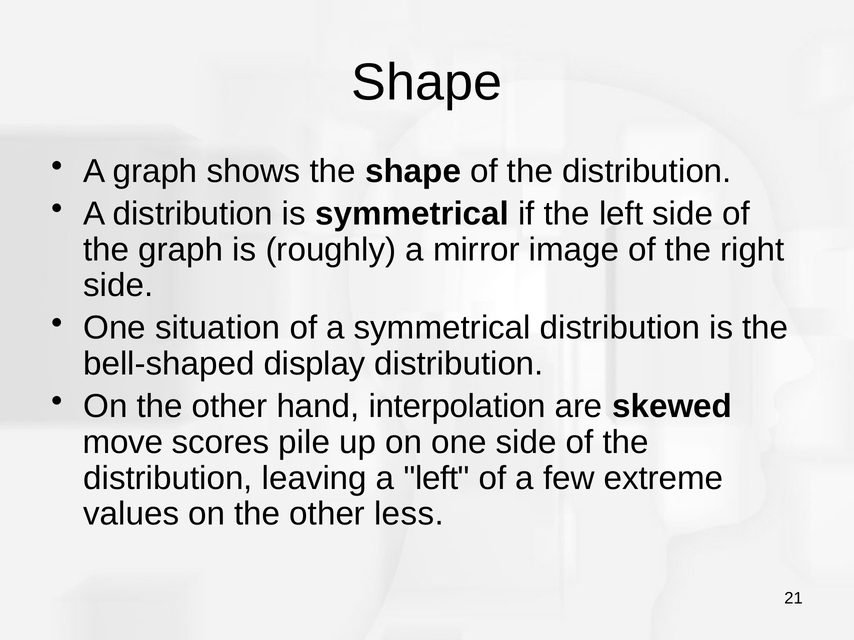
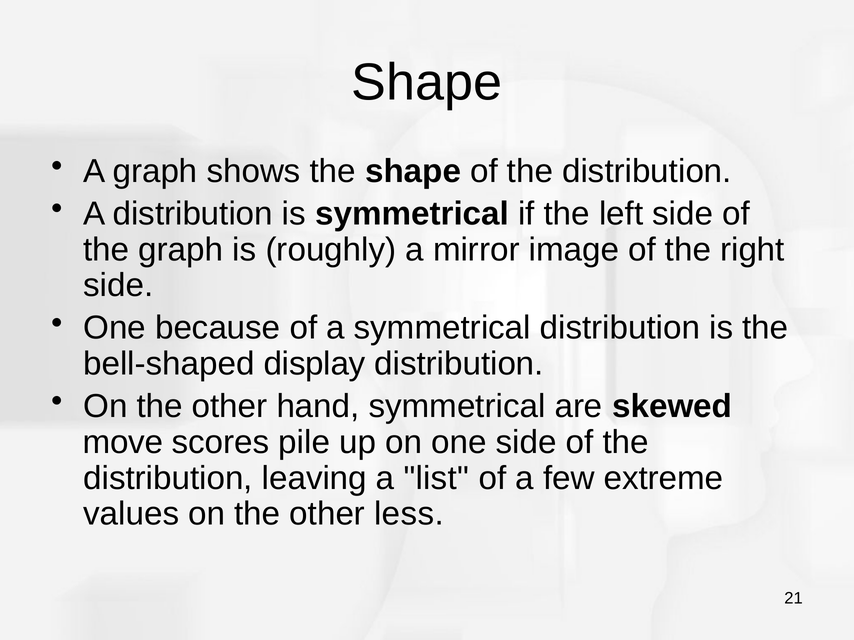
situation: situation -> because (218, 328)
hand interpolation: interpolation -> symmetrical (457, 407)
a left: left -> list (436, 478)
